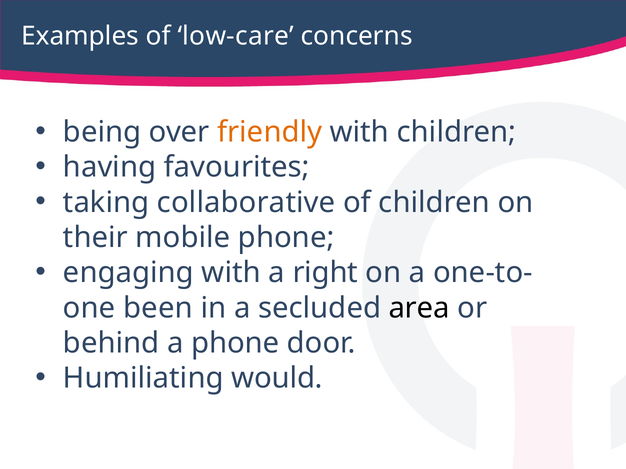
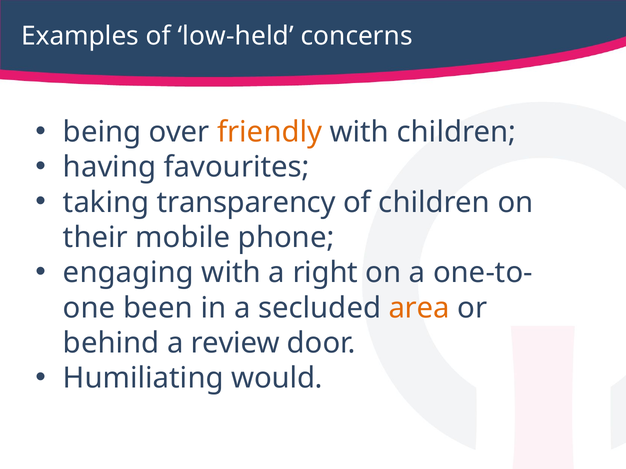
low-care: low-care -> low-held (236, 36)
collaborative: collaborative -> transparency (246, 203)
area colour: black -> orange (419, 308)
a phone: phone -> review (235, 343)
